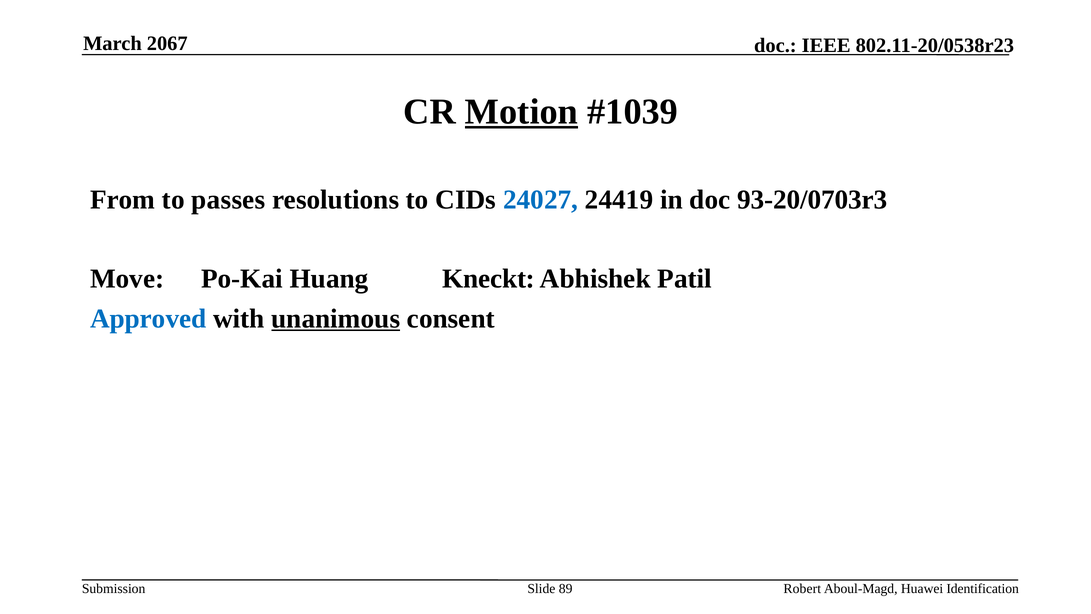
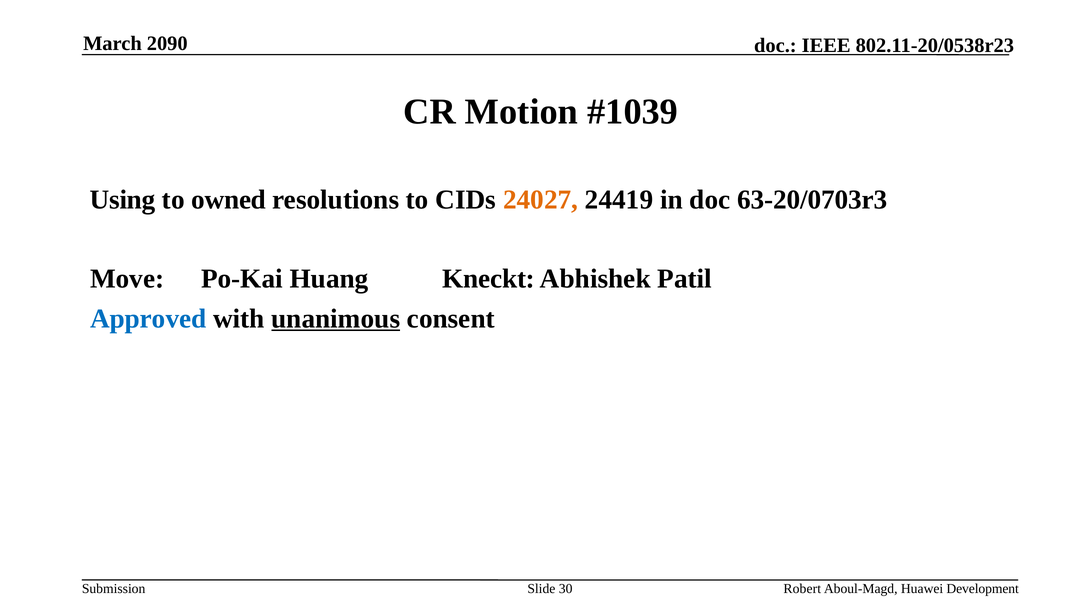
2067: 2067 -> 2090 (167, 43)
Motion underline: present -> none (521, 112)
From: From -> Using (123, 200)
passes: passes -> owned (229, 200)
24027 colour: blue -> orange (541, 200)
93-20/0703r3: 93-20/0703r3 -> 63-20/0703r3 (812, 200)
89: 89 -> 30 (566, 589)
Identification: Identification -> Development (983, 589)
